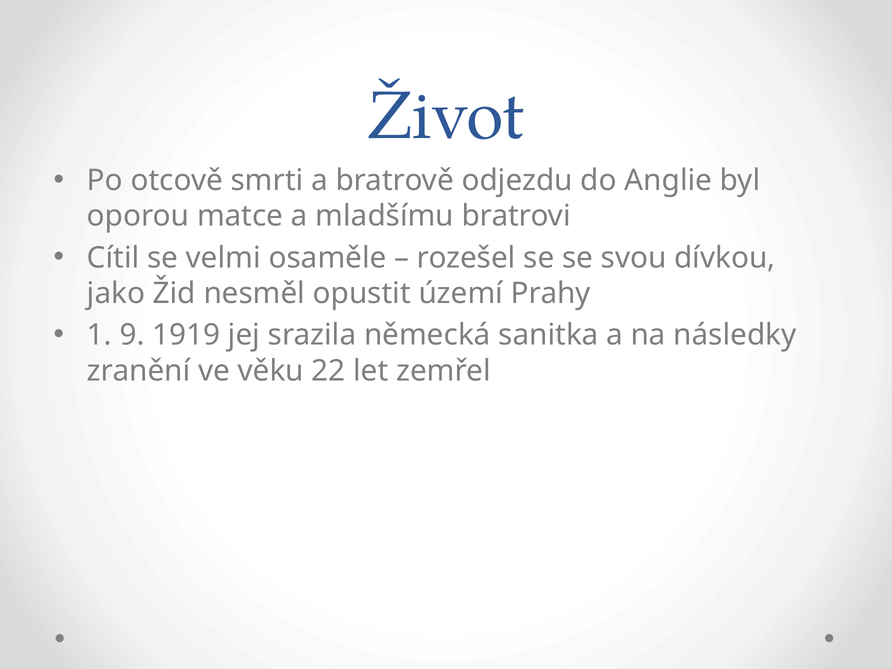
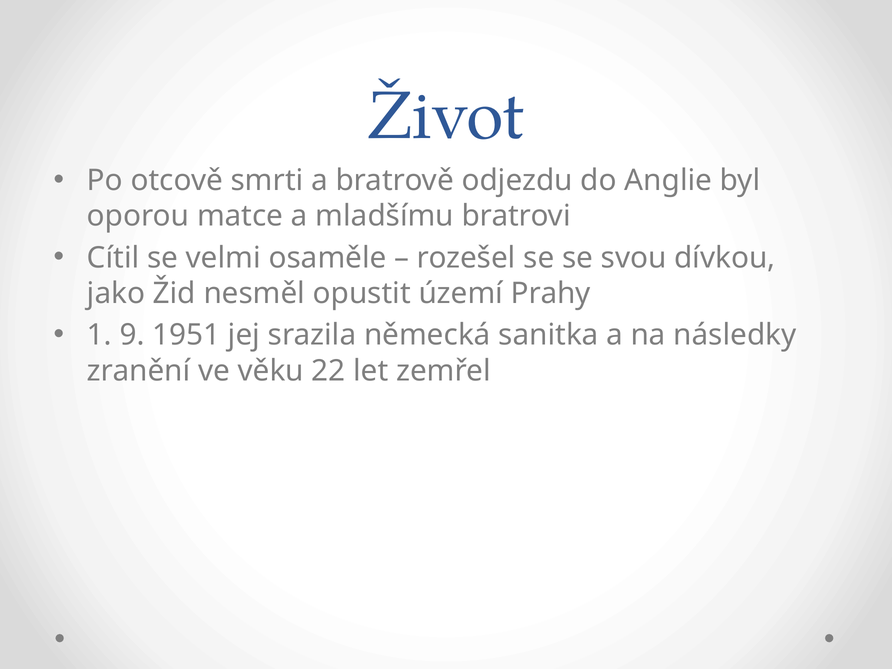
1919: 1919 -> 1951 (186, 335)
